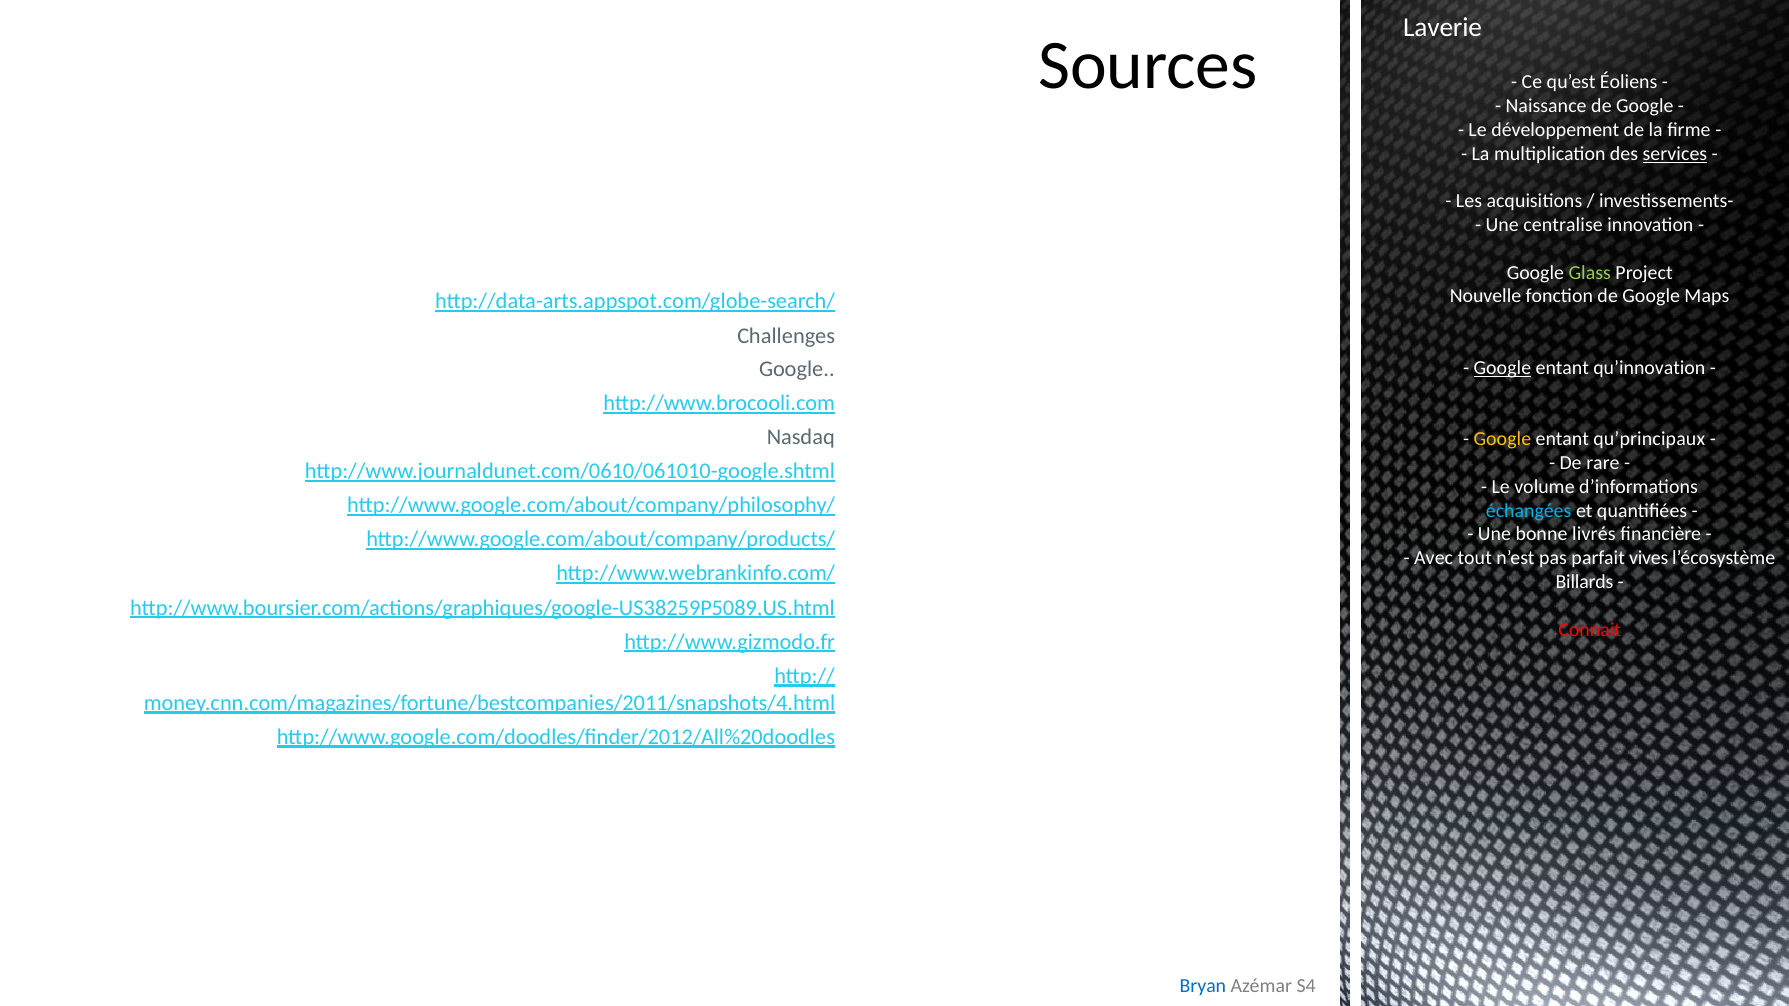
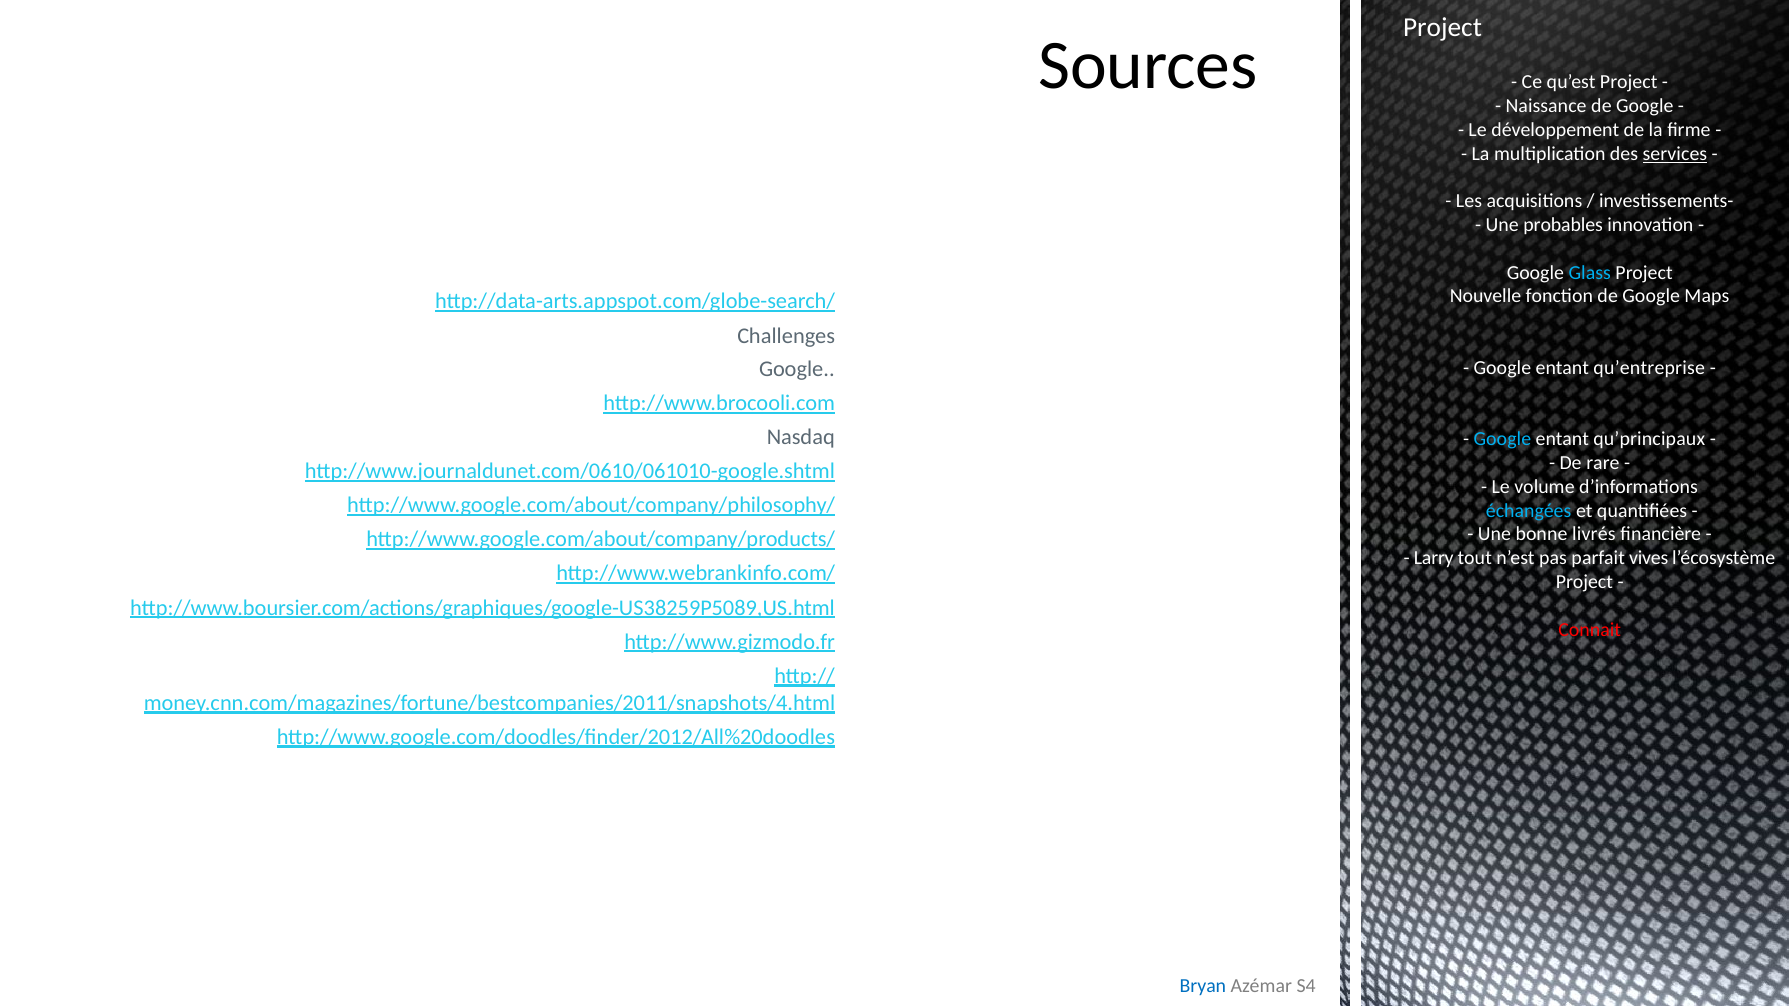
Laverie: Laverie -> Project (1442, 27)
qu’est Éoliens: Éoliens -> Project (1629, 82)
centralise: centralise -> probables (1563, 225)
Glass colour: light green -> light blue (1590, 273)
Google underline: present -> none (1502, 368)
qu’innovation: qu’innovation -> qu’entreprise (1649, 368)
Google colour: yellow -> light blue (1502, 439)
Avec: Avec -> Larry (1434, 558)
Billards: Billards -> Project (1584, 582)
